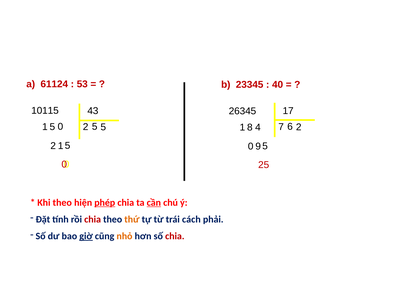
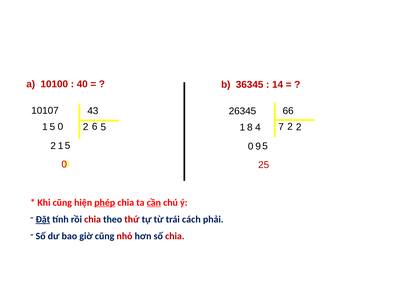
61124: 61124 -> 10100 (54, 84)
53: 53 -> 40 (82, 84)
23345: 23345 -> 36345 (250, 85)
40: 40 -> 14 (278, 85)
10115: 10115 -> 10107 (45, 111)
17: 17 -> 66 (288, 111)
5: 5 -> 6 (95, 127)
6: 6 -> 2 (290, 127)
Khi theo: theo -> cũng (62, 203)
Đặt underline: none -> present (43, 220)
thứ colour: orange -> red (132, 220)
giờ underline: present -> none (86, 236)
nhỏ colour: orange -> red (124, 236)
